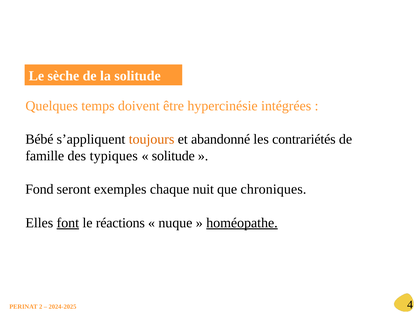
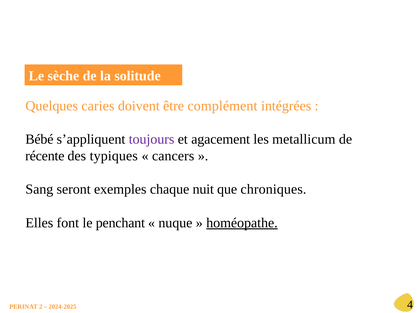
temps: temps -> caries (98, 106)
hypercinésie: hypercinésie -> complément (222, 106)
toujours colour: orange -> purple (152, 139)
abandonné: abandonné -> agacement (221, 139)
contrariétés: contrariétés -> metallicum (304, 139)
famille: famille -> récente (45, 156)
solitude: solitude -> cancers (173, 156)
Fond: Fond -> Sang (39, 189)
font underline: present -> none (68, 223)
réactions: réactions -> penchant (120, 223)
